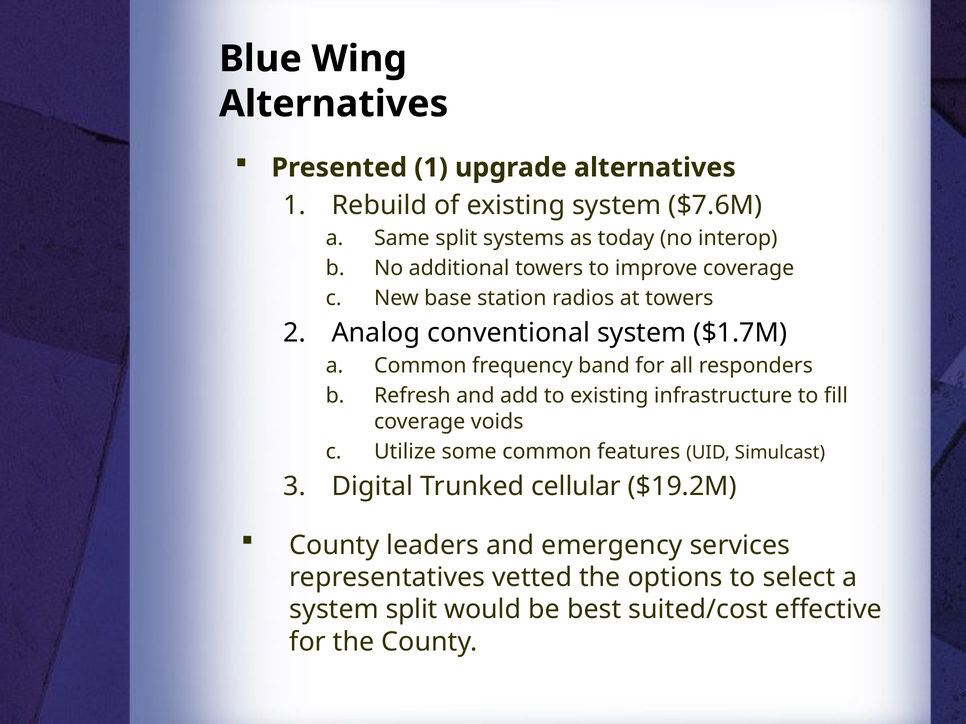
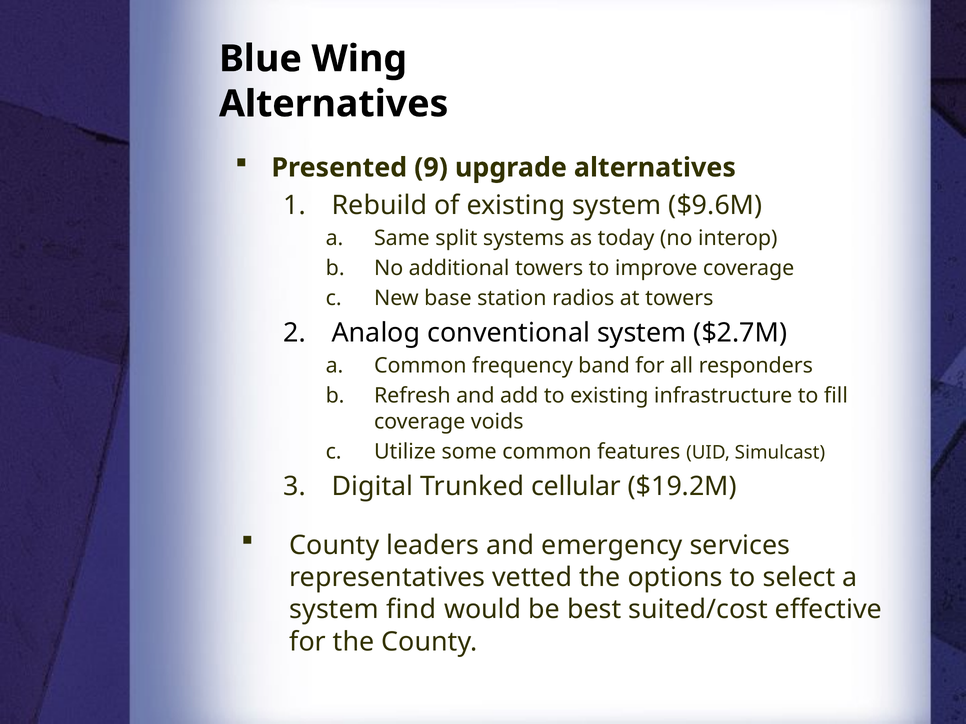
Presented 1: 1 -> 9 (431, 168)
$7.6M: $7.6M -> $9.6M (715, 205)
$1.7M: $1.7M -> $2.7M (740, 333)
system split: split -> find (411, 610)
